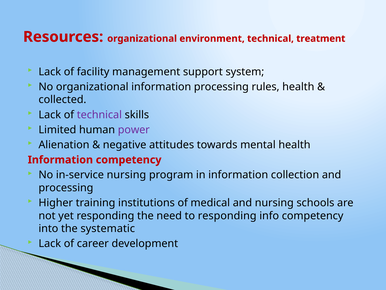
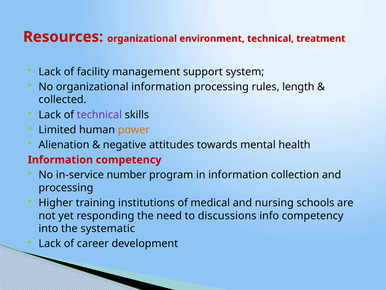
rules health: health -> length (298, 87)
power colour: purple -> orange (134, 130)
in-service nursing: nursing -> number (127, 175)
to responding: responding -> discussions (227, 215)
